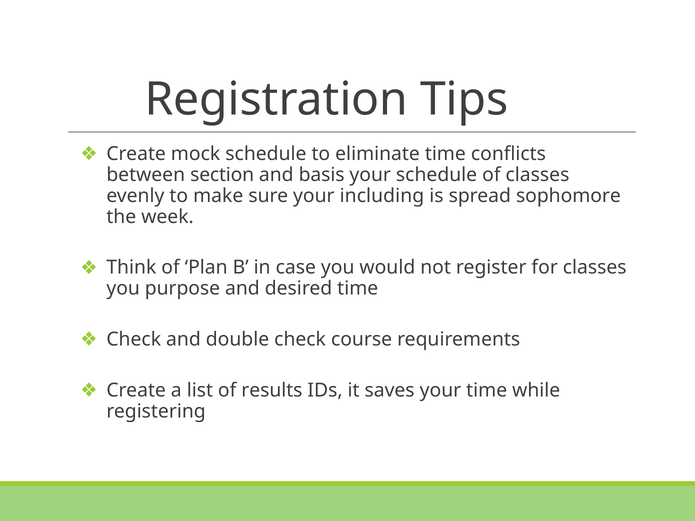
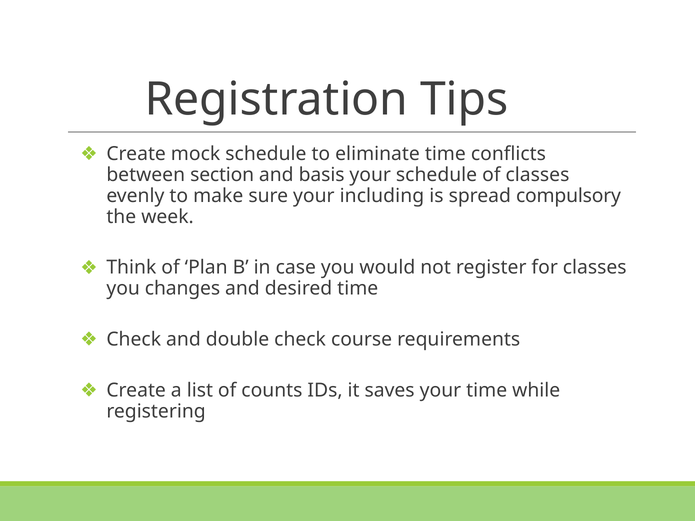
sophomore: sophomore -> compulsory (568, 196)
purpose: purpose -> changes (183, 289)
results: results -> counts (272, 391)
